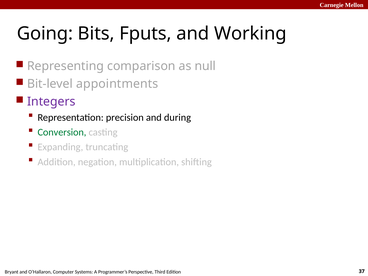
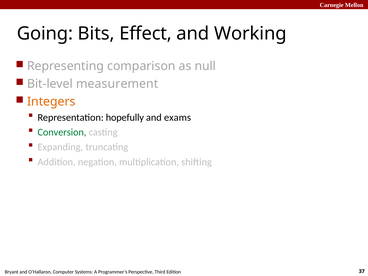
Fputs: Fputs -> Effect (146, 33)
appointments: appointments -> measurement (117, 84)
Integers colour: purple -> orange (51, 102)
precision: precision -> hopefully (125, 117)
during: during -> exams (177, 117)
